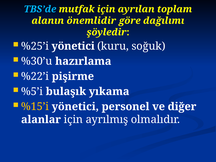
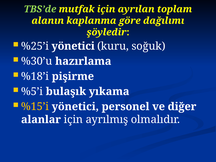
TBS’de colour: light blue -> light green (40, 9)
önemlidir: önemlidir -> kaplanma (91, 21)
%22’i: %22’i -> %18’i (35, 76)
